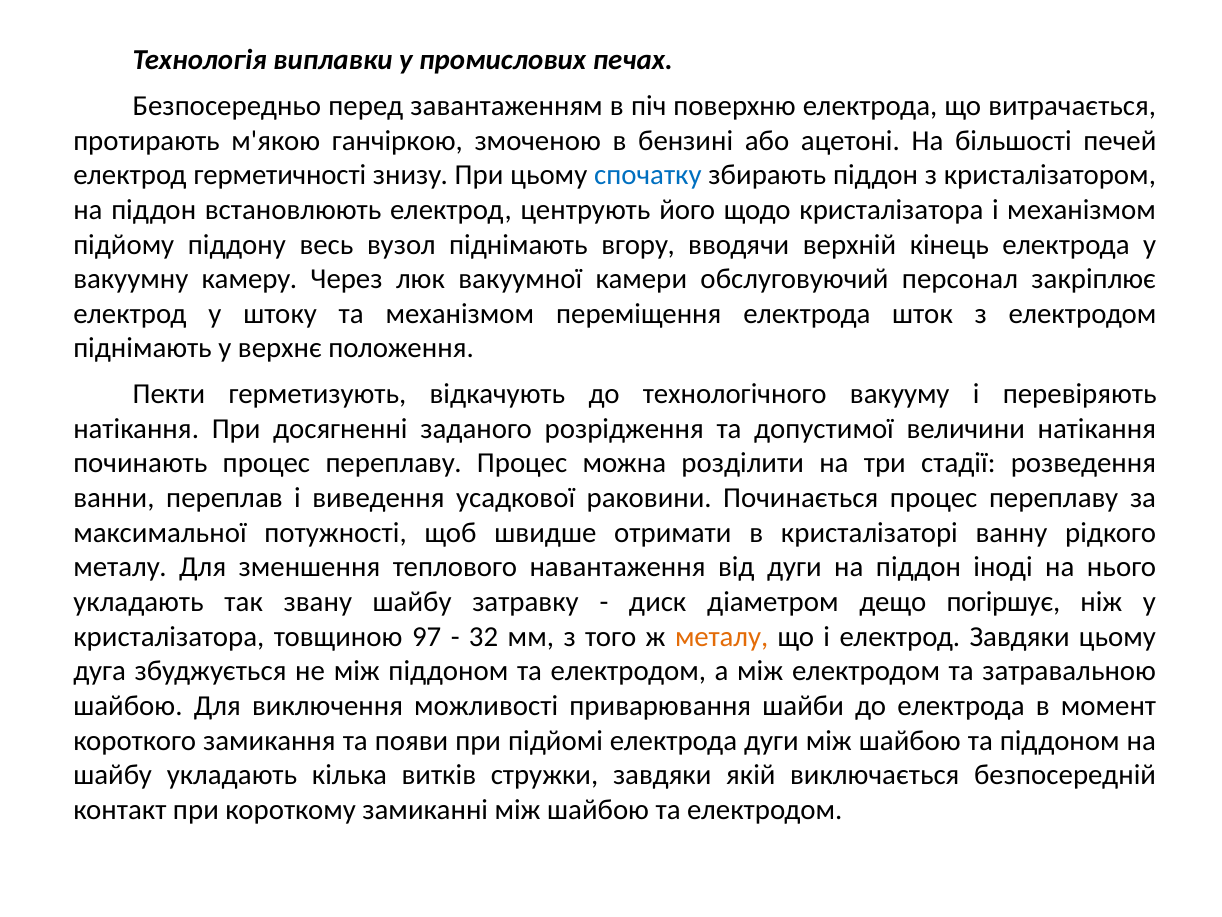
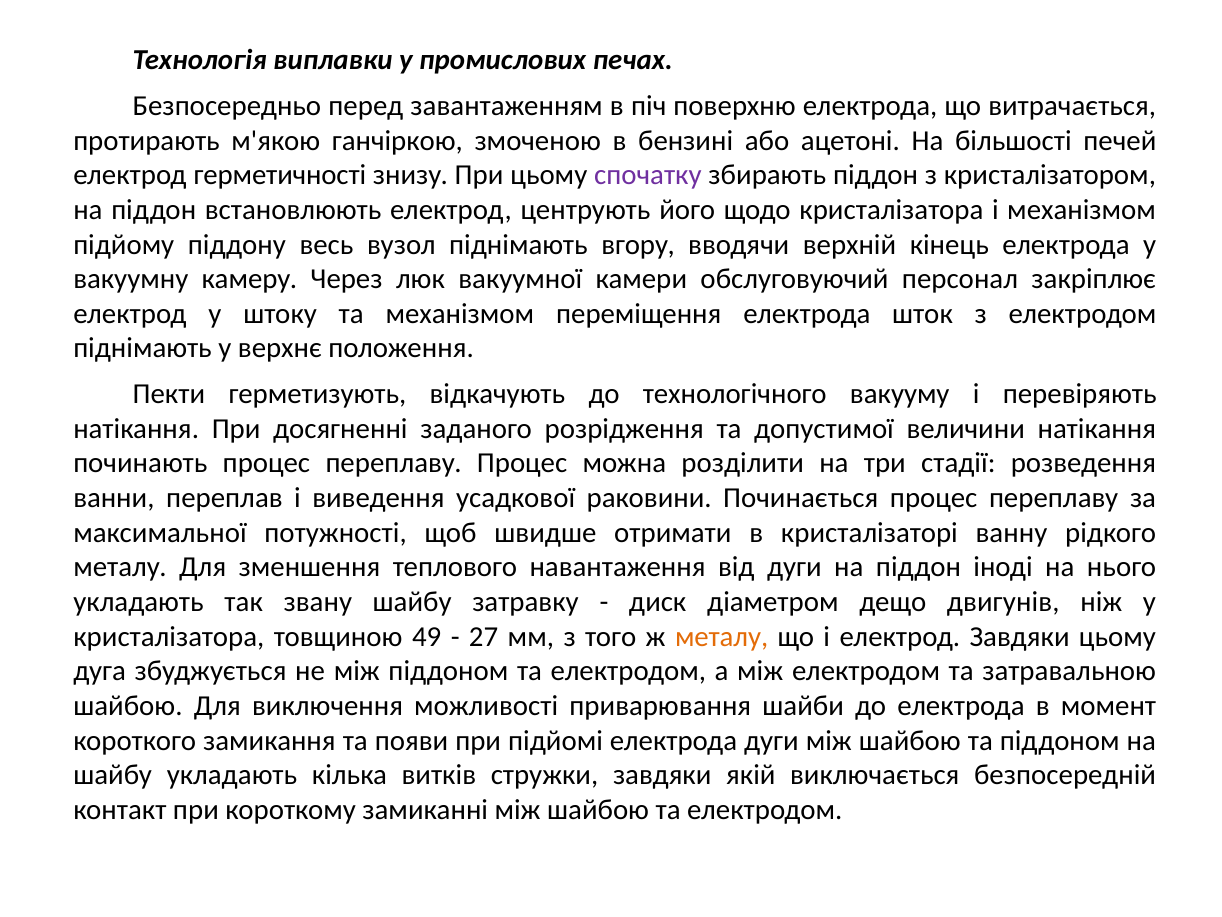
спочатку colour: blue -> purple (648, 175)
погіршує: погіршує -> двигунів (1003, 602)
97: 97 -> 49 (427, 636)
32: 32 -> 27 (484, 636)
